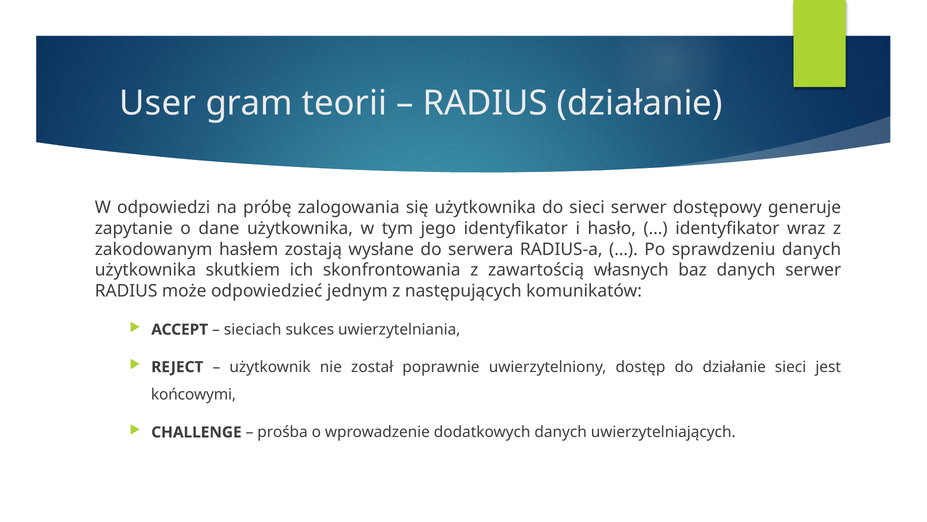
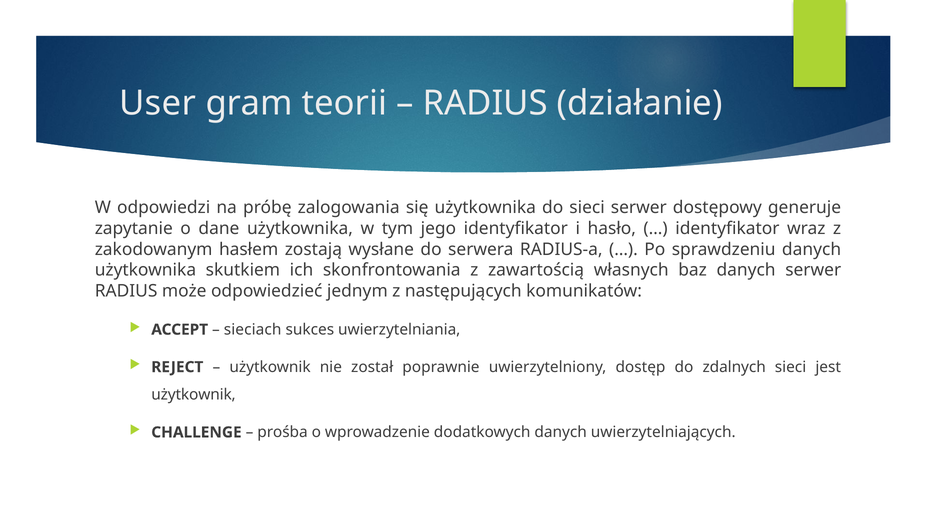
do działanie: działanie -> zdalnych (734, 367)
końcowymi: końcowymi -> użytkownik (194, 394)
